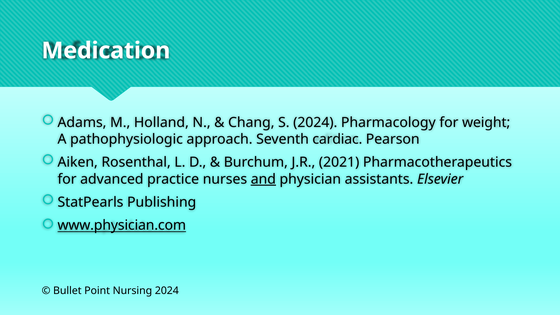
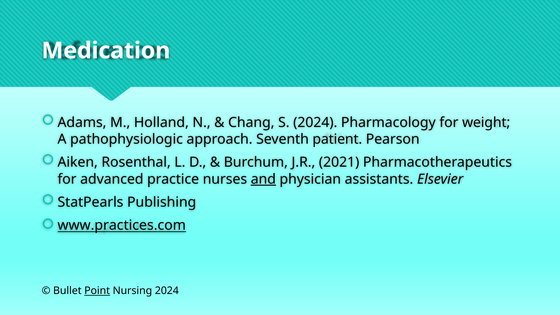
cardiac: cardiac -> patient (337, 139)
www.physician.com: www.physician.com -> www.practices.com (122, 225)
Point underline: none -> present (97, 291)
